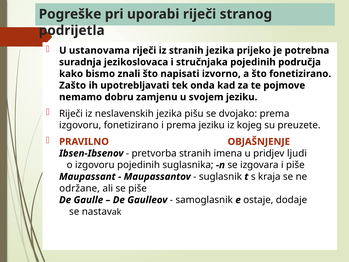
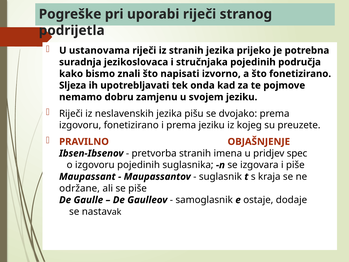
Zašto: Zašto -> Sljeza (73, 85)
ljudi: ljudi -> spec (297, 153)
